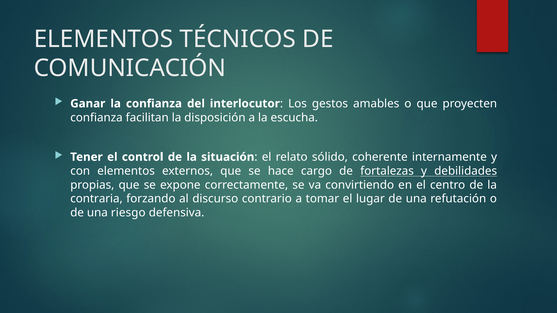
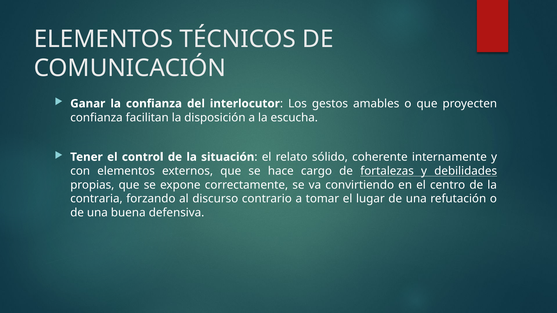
riesgo: riesgo -> buena (128, 213)
